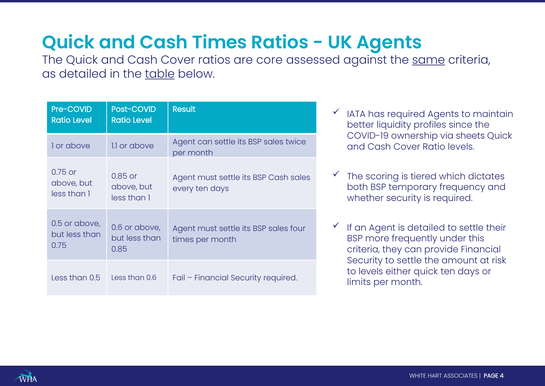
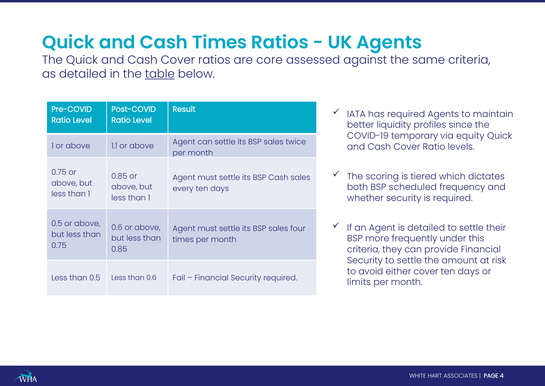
same underline: present -> none (429, 60)
ownership: ownership -> temporary (415, 136)
sheets: sheets -> equity (470, 136)
temporary: temporary -> scheduled (413, 187)
to levels: levels -> avoid (371, 271)
either quick: quick -> cover (426, 271)
